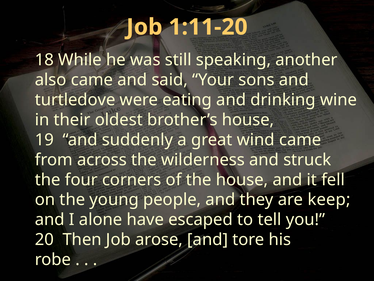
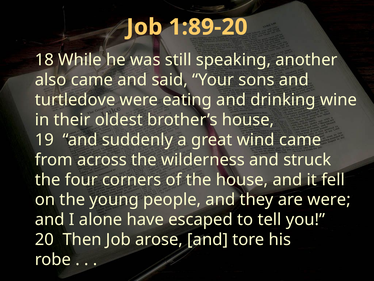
1:11-20: 1:11-20 -> 1:89-20 (208, 27)
are keep: keep -> were (329, 199)
